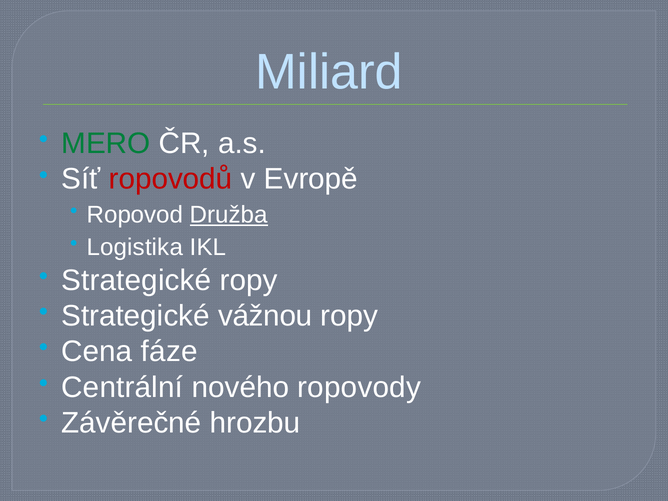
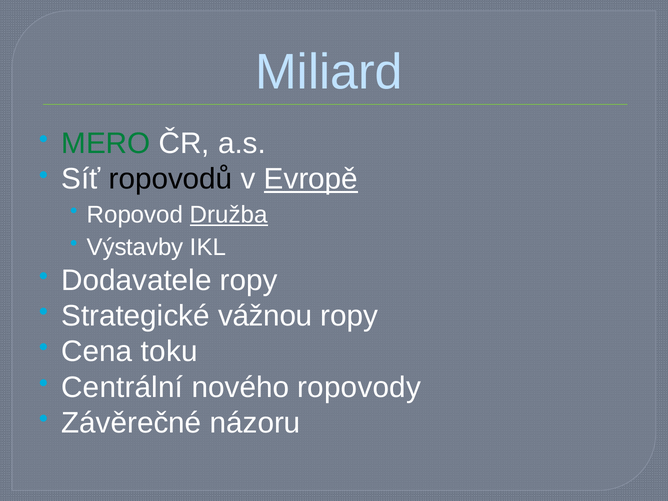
ropovodů colour: red -> black (171, 179)
Evropě underline: none -> present (311, 179)
Logistika: Logistika -> Výstavby (135, 248)
Strategické: Strategické -> Dodavatele (136, 280)
fáze: fáze -> toku (169, 352)
hrozbu: hrozbu -> názoru (255, 423)
